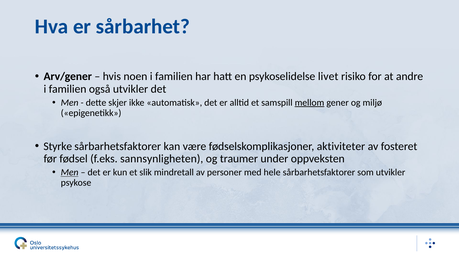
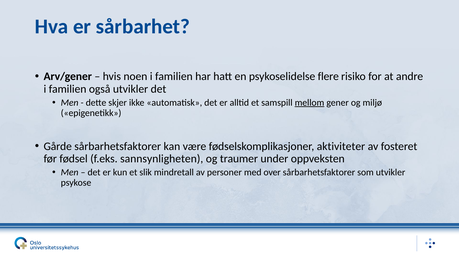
livet: livet -> flere (328, 77)
Styrke: Styrke -> Gårde (58, 146)
Men underline: present -> none (70, 172)
hele: hele -> over (272, 172)
